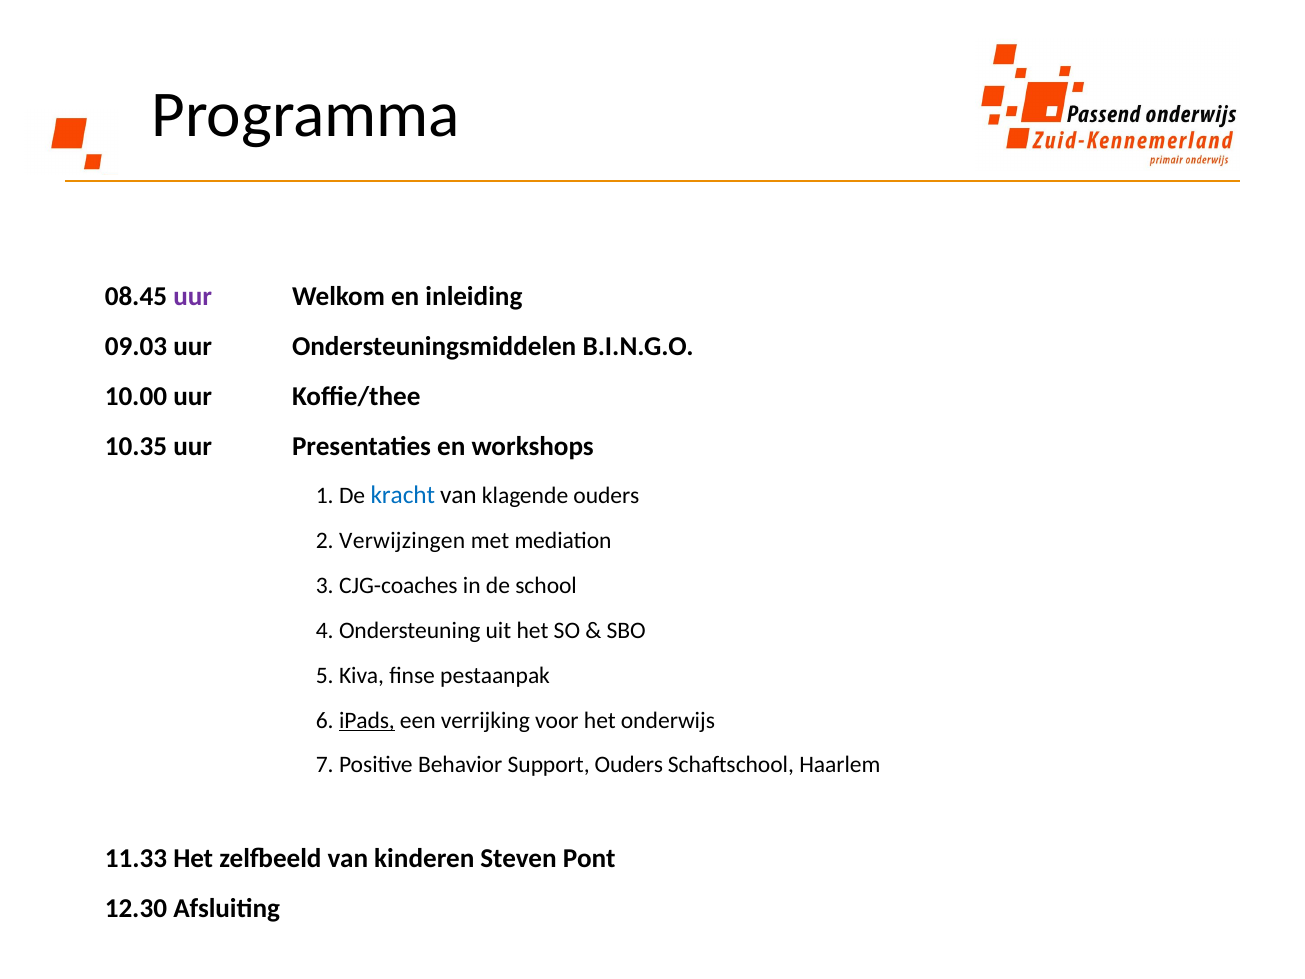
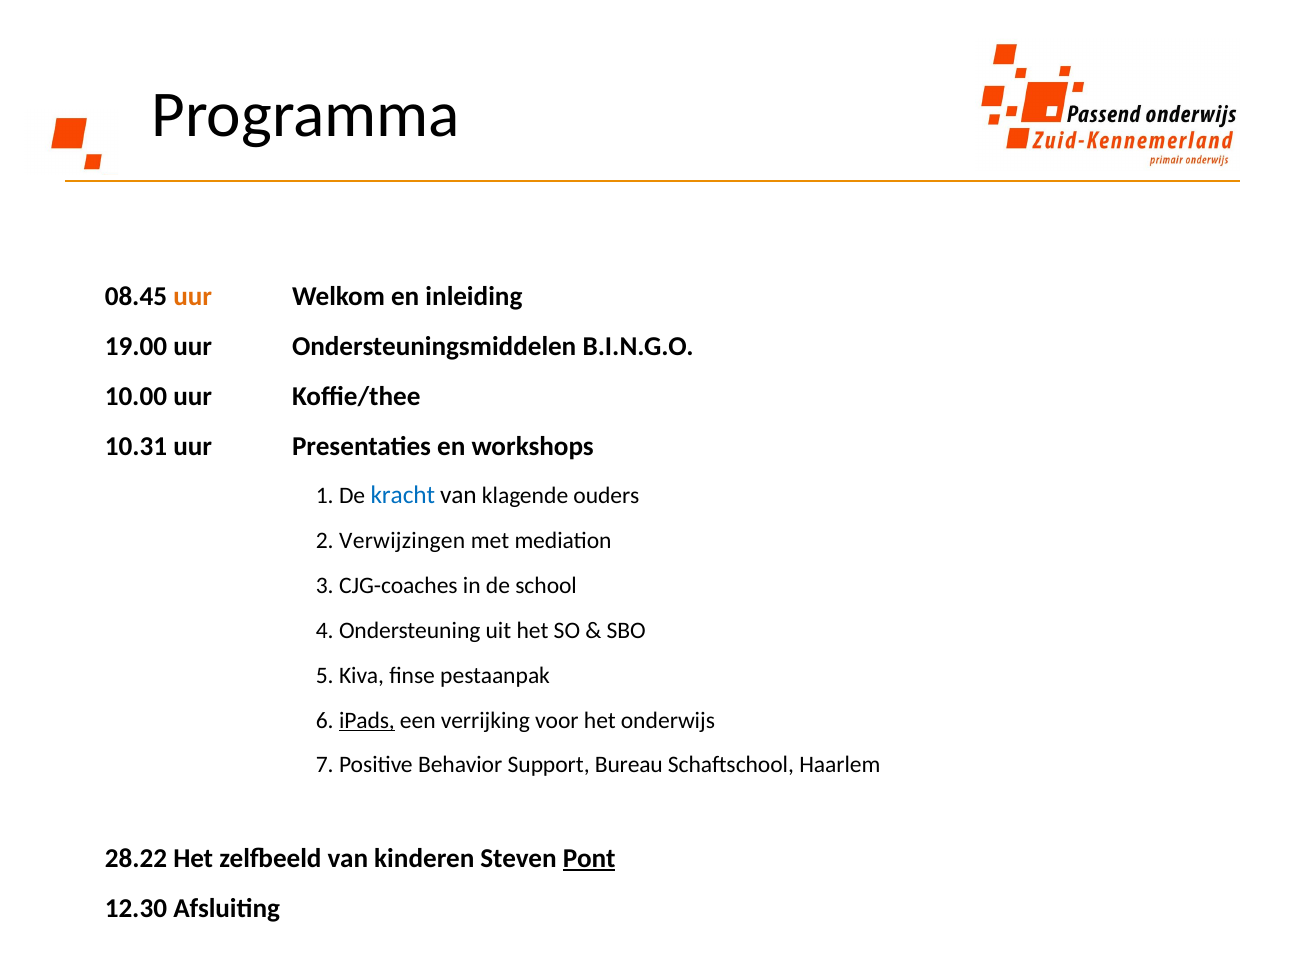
uur colour: purple -> orange (193, 296)
09.03: 09.03 -> 19.00 (136, 346)
10.35: 10.35 -> 10.31 (136, 446)
Support Ouders: Ouders -> Bureau (629, 765)
11.33: 11.33 -> 28.22 (136, 858)
Pont underline: none -> present (589, 858)
